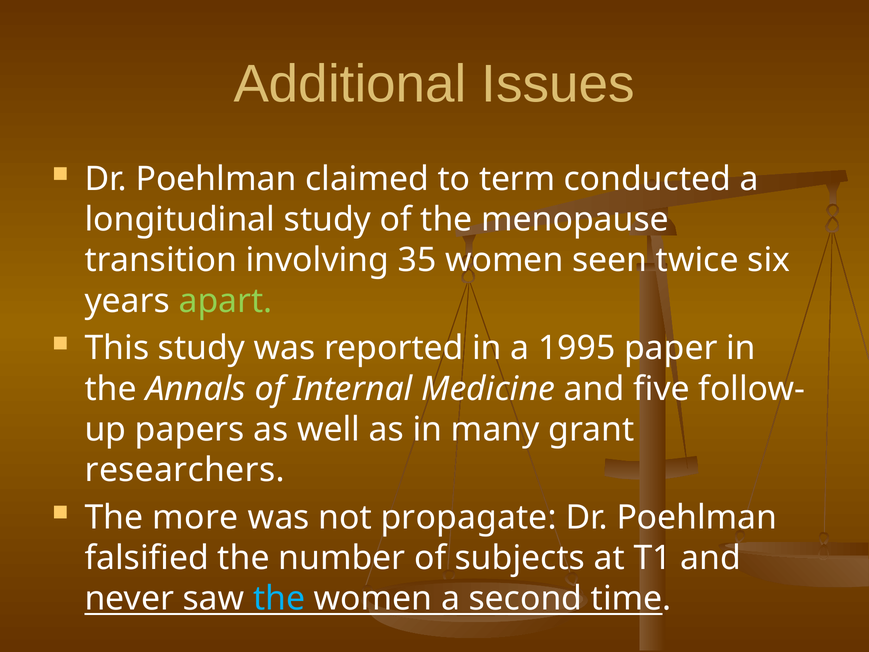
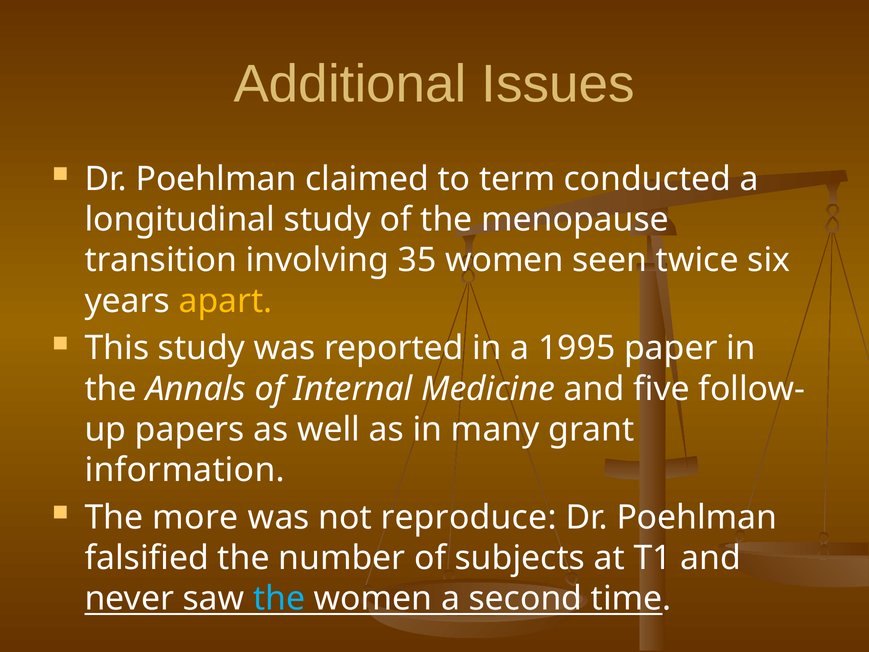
apart colour: light green -> yellow (226, 301)
researchers: researchers -> information (185, 470)
propagate: propagate -> reproduce (469, 517)
